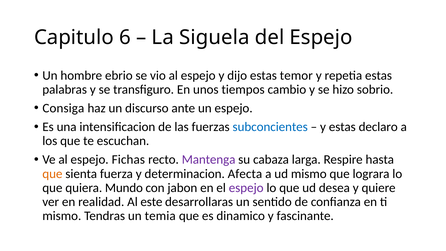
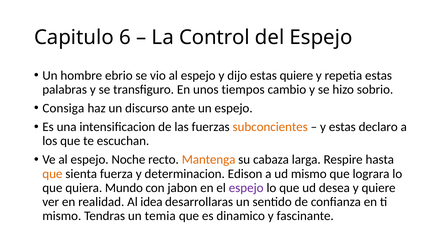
Siguela: Siguela -> Control (214, 37)
estas temor: temor -> quiere (296, 75)
subconcientes colour: blue -> orange (270, 127)
Fichas: Fichas -> Noche (128, 160)
Mantenga colour: purple -> orange (209, 160)
Afecta: Afecta -> Edison (245, 174)
este: este -> idea (151, 202)
